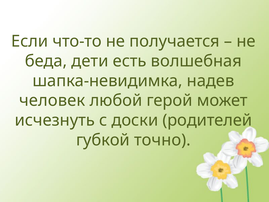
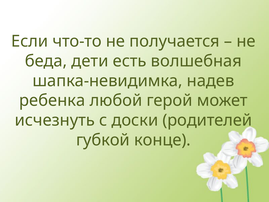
человек: человек -> ребенка (52, 100)
точно: точно -> конце (162, 140)
